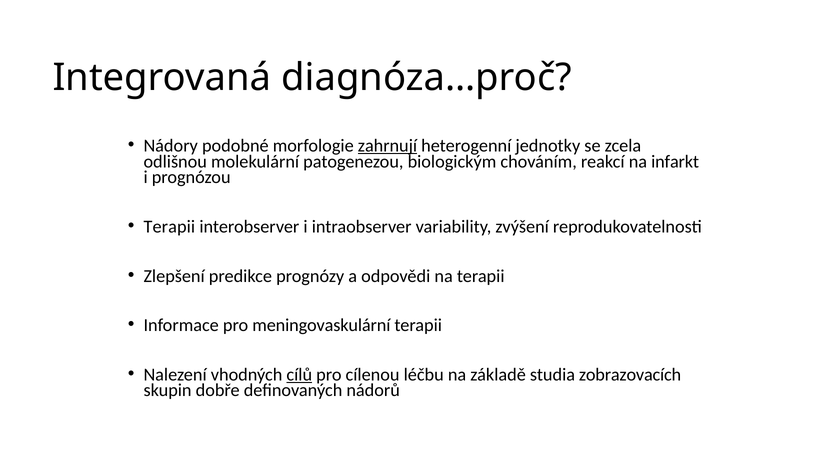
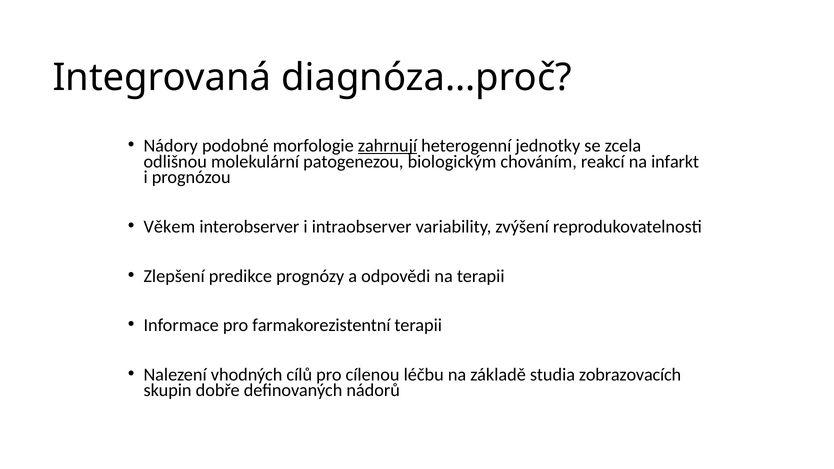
Terapii: Terapii -> Věkem (169, 227)
meningovaskulární: meningovaskulární -> farmakorezistentní (321, 325)
cílů underline: present -> none (299, 375)
